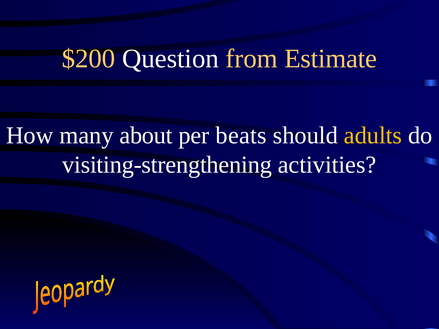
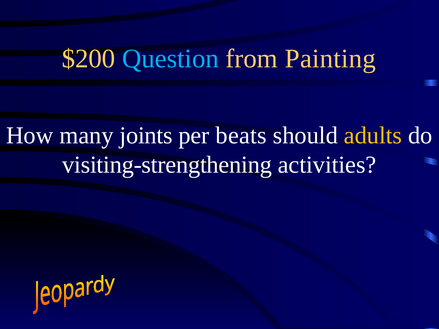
Question colour: white -> light blue (171, 59)
Estimate: Estimate -> Painting (330, 59)
about: about -> joints (146, 136)
